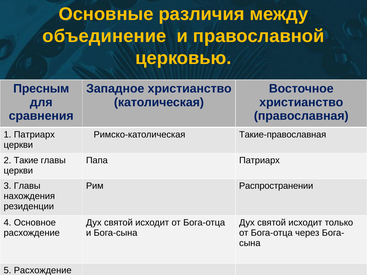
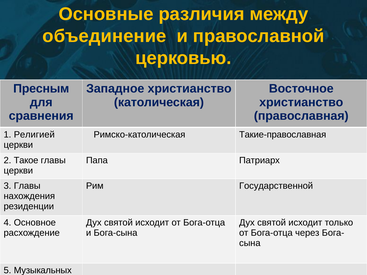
1 Патриарх: Патриарх -> Религией (34, 135)
Такие: Такие -> Такое (26, 160)
Распространении: Распространении -> Государственной (276, 186)
5 Расхождение: Расхождение -> Музыкальных (43, 271)
